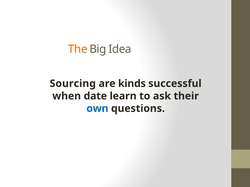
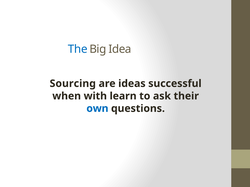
The colour: orange -> blue (78, 49)
kinds: kinds -> ideas (132, 84)
date: date -> with (95, 96)
